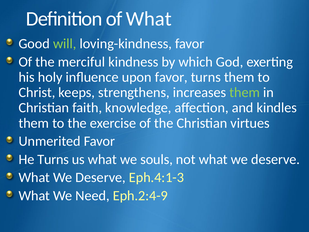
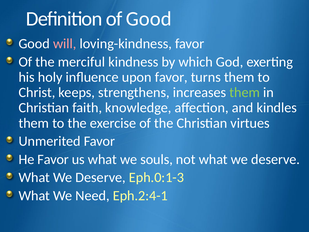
of What: What -> Good (149, 19)
will colour: light green -> pink (65, 44)
He Turns: Turns -> Favor (53, 159)
Eph.4:1-3: Eph.4:1-3 -> Eph.0:1-3 (156, 177)
Eph.2:4-9: Eph.2:4-9 -> Eph.2:4-1 (140, 195)
